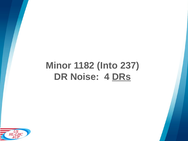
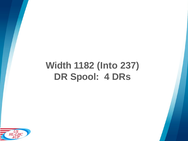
Minor: Minor -> Width (59, 66)
Noise: Noise -> Spool (85, 77)
DRs underline: present -> none (121, 77)
